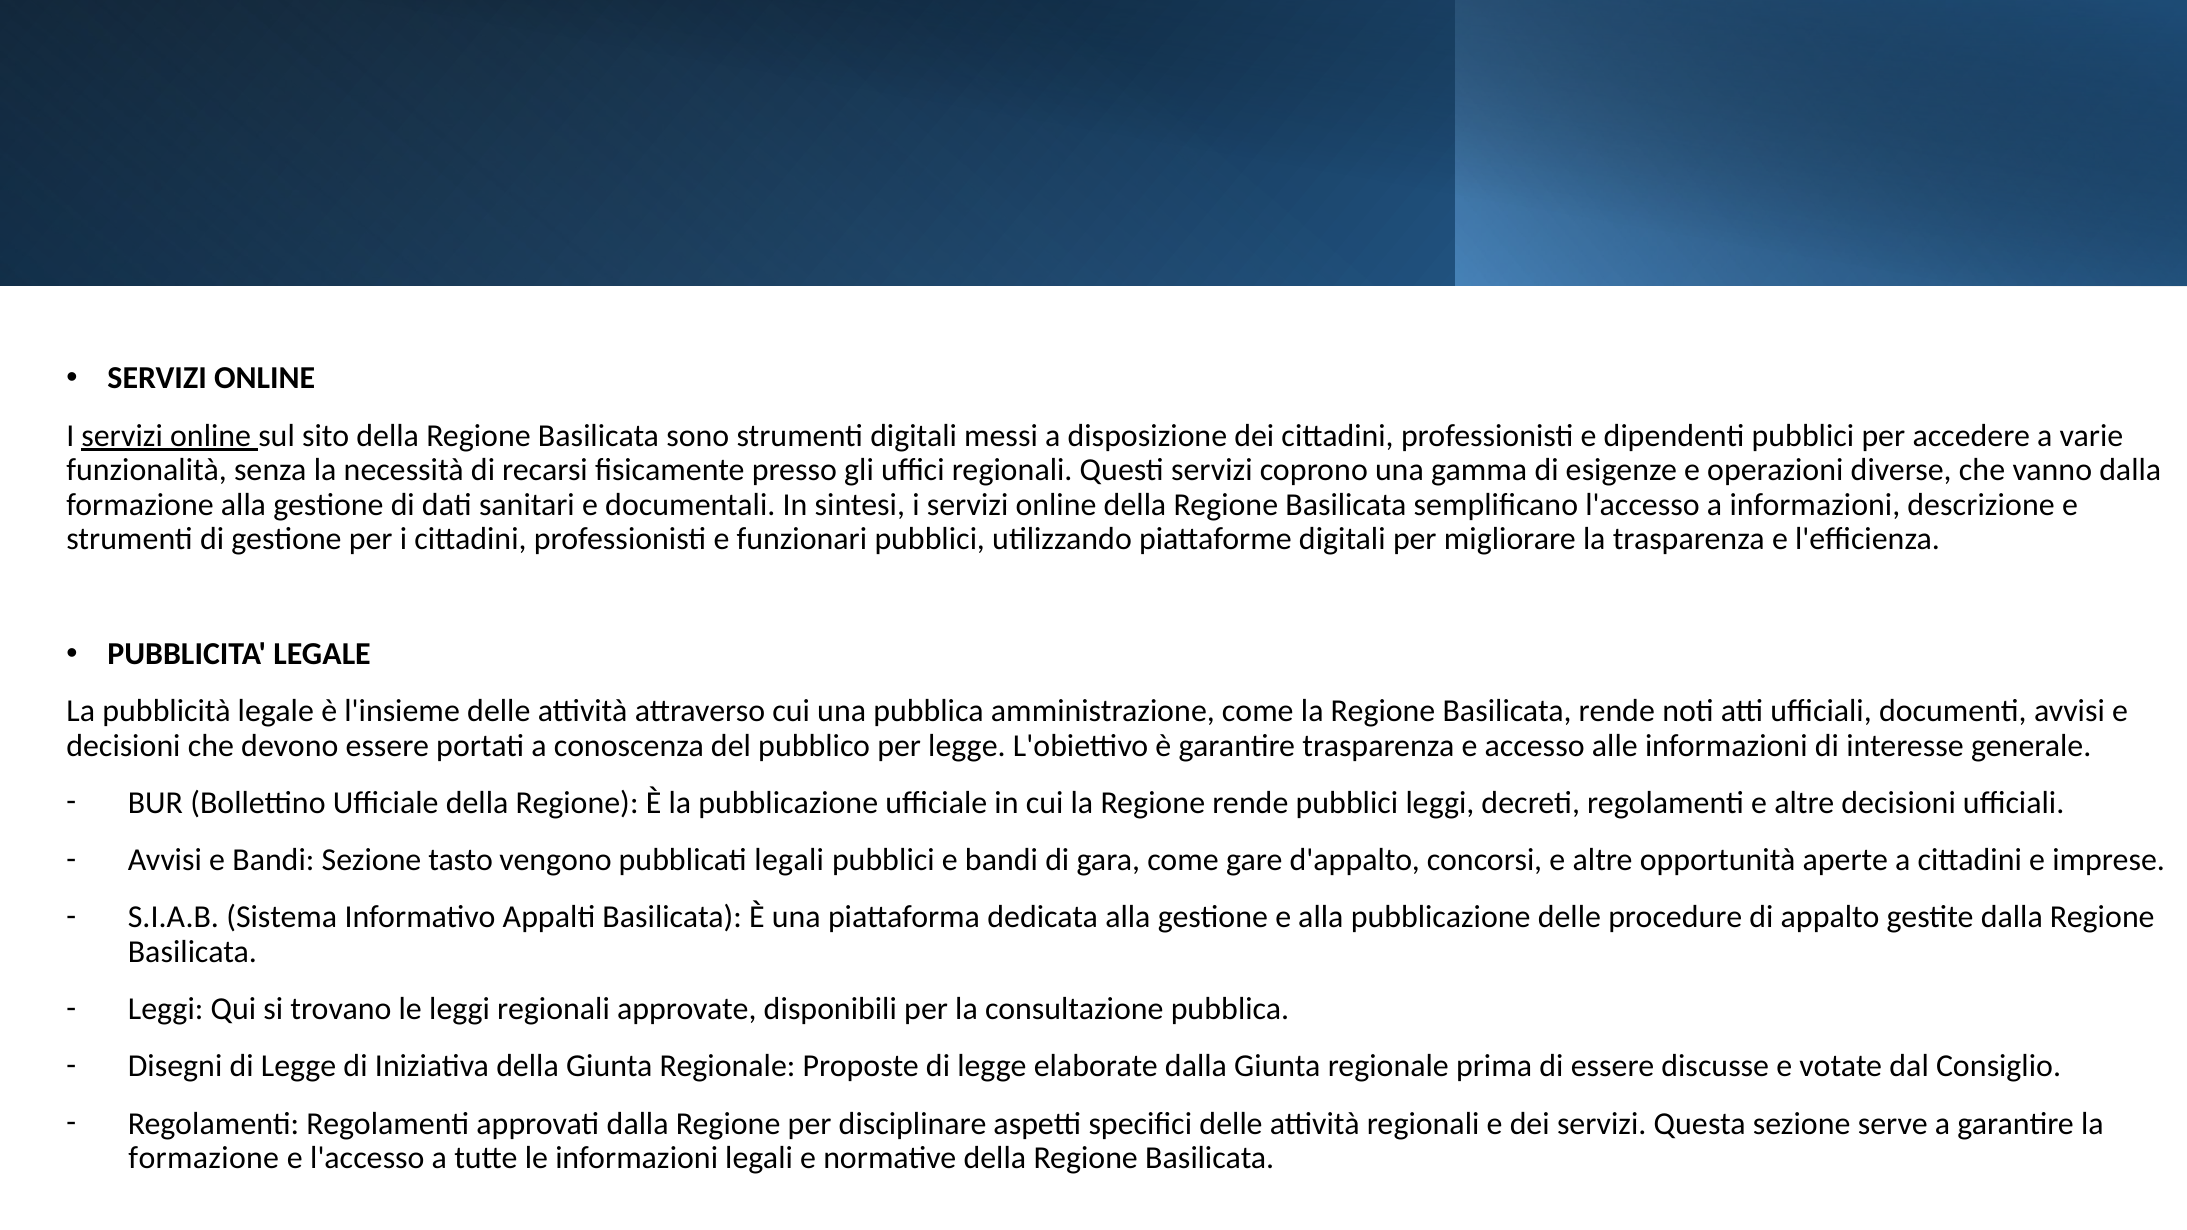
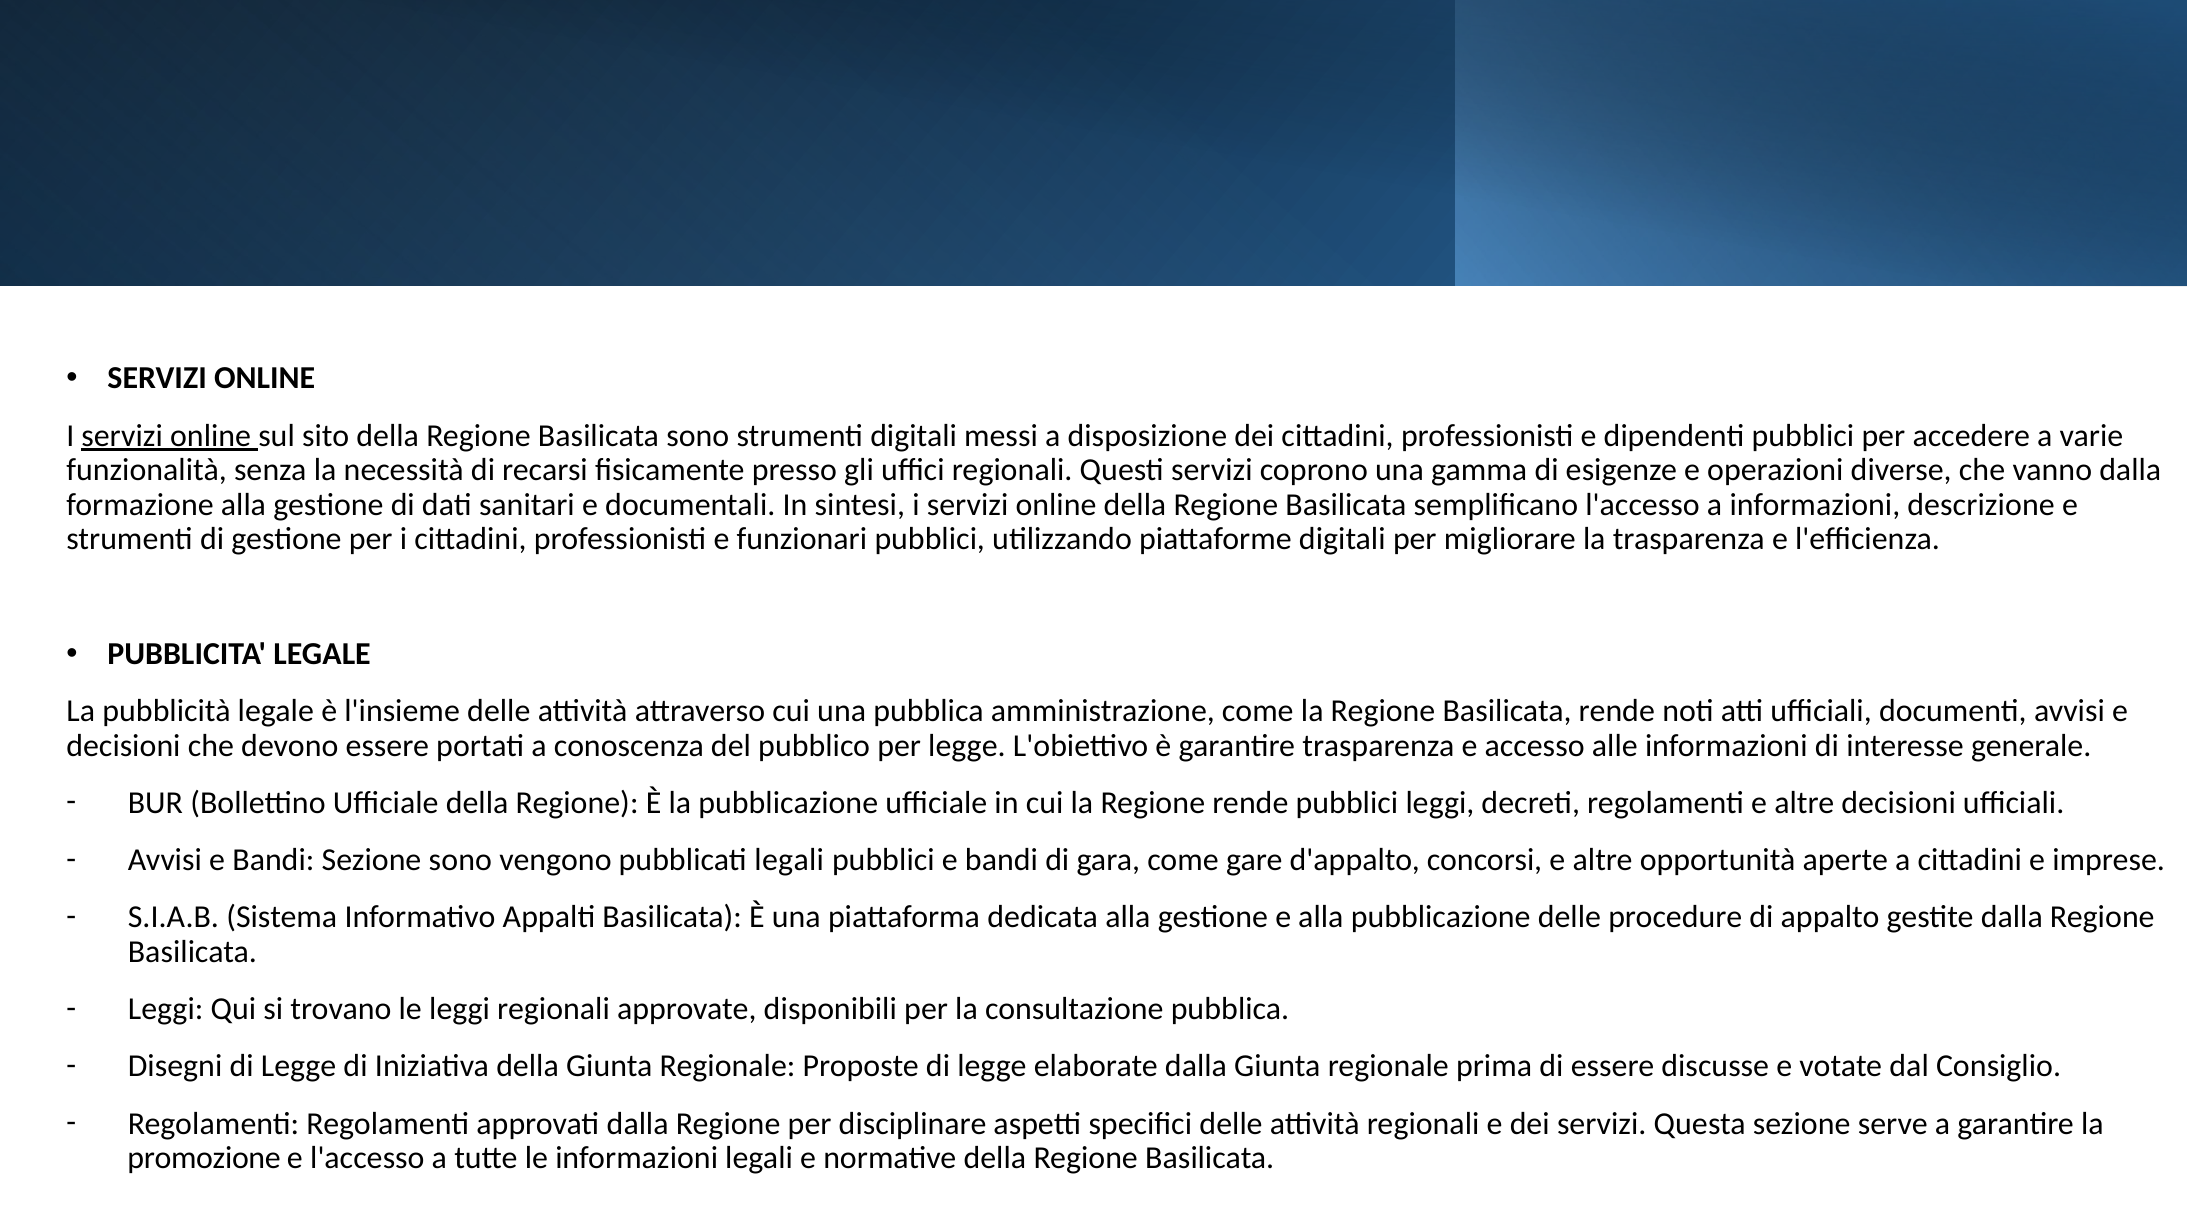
Sezione tasto: tasto -> sono (460, 860)
formazione: formazione -> promozione (204, 1158)
